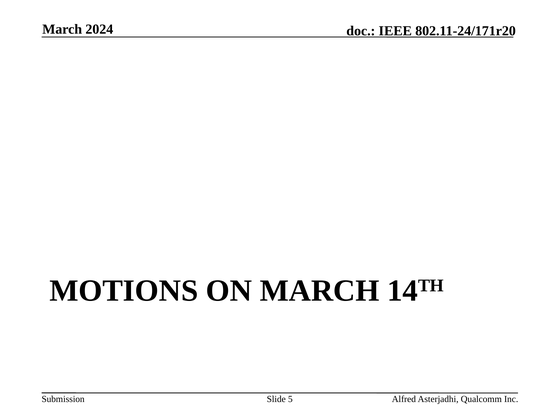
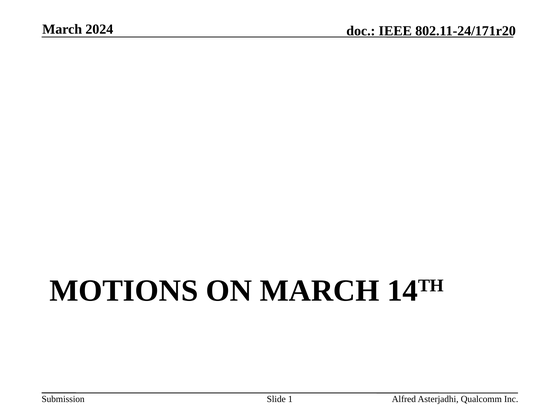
5: 5 -> 1 (290, 399)
